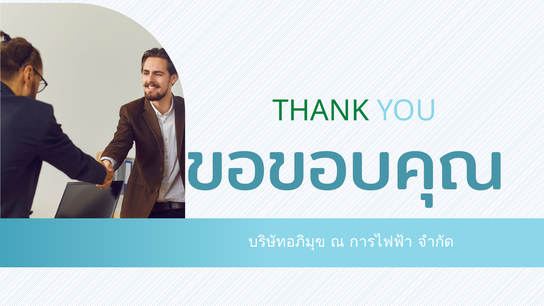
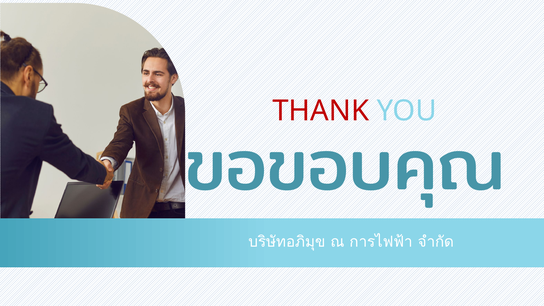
THANK colour: green -> red (321, 111)
